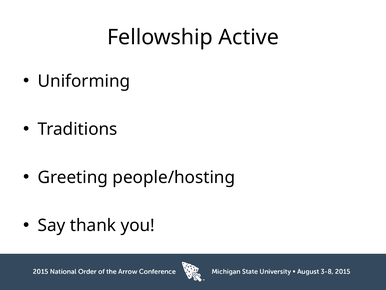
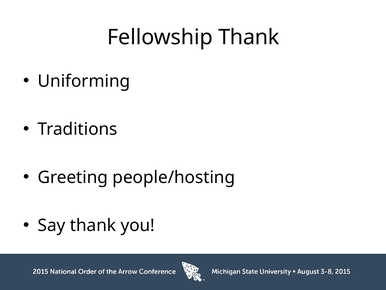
Fellowship Active: Active -> Thank (249, 37)
